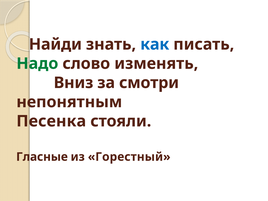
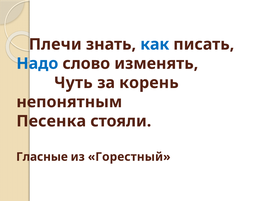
Найди: Найди -> Плечи (55, 44)
Надо colour: green -> blue (37, 64)
Вниз: Вниз -> Чуть (73, 83)
смотри: смотри -> корень (149, 83)
